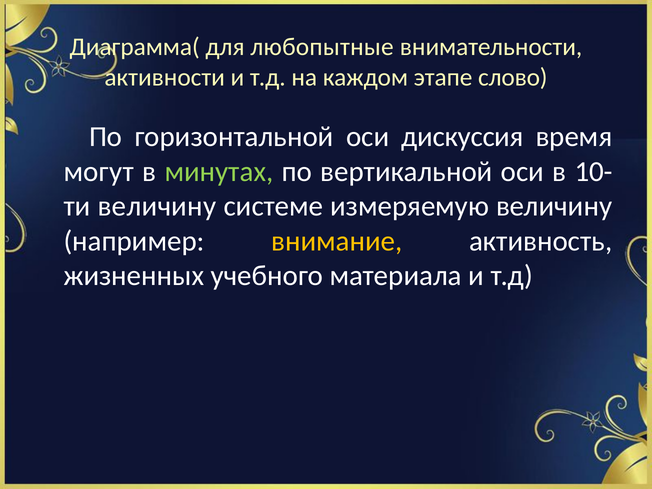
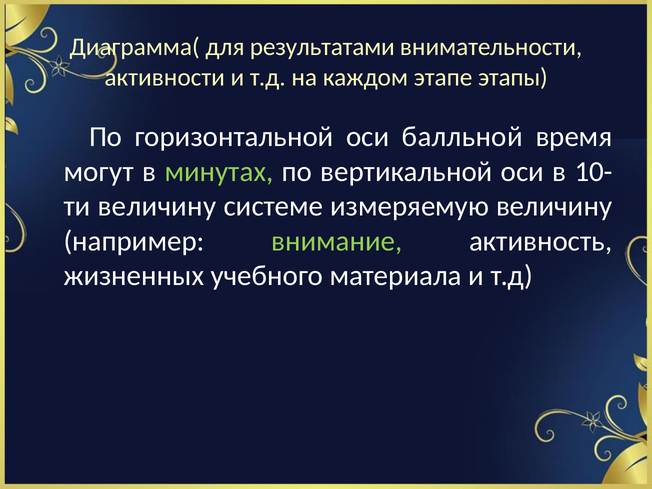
любопытные: любопытные -> результатами (322, 47)
слово: слово -> этапы (513, 77)
дискуссия: дискуссия -> балльной (462, 137)
внимание colour: yellow -> light green (337, 241)
